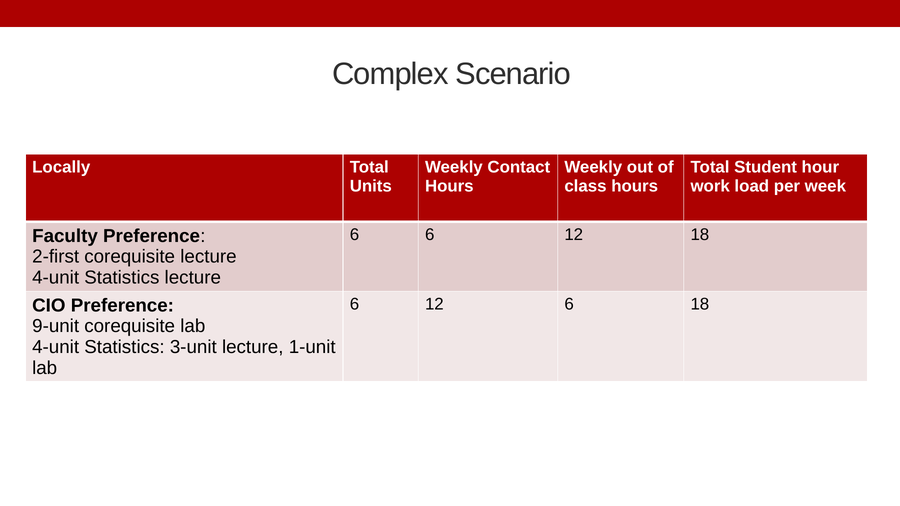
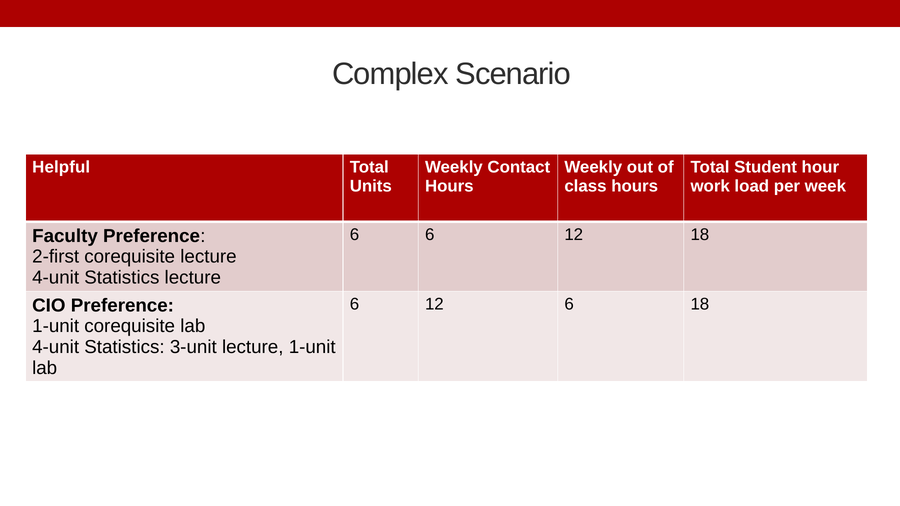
Locally: Locally -> Helpful (61, 167)
9-unit: 9-unit -> 1-unit (56, 326)
